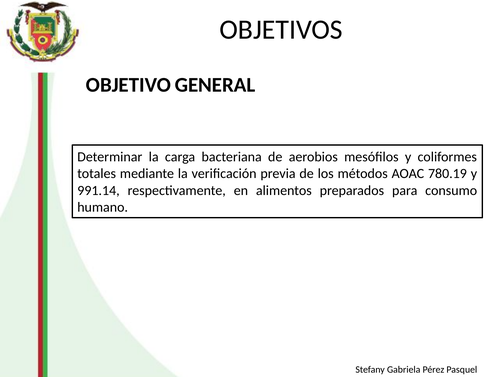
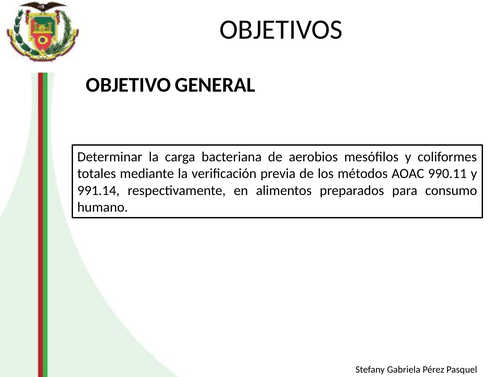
780.19: 780.19 -> 990.11 (447, 173)
